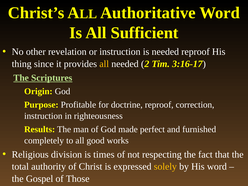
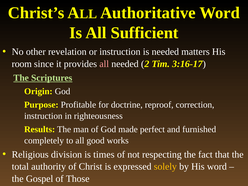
needed reproof: reproof -> matters (196, 52)
thing: thing -> room (22, 64)
all colour: yellow -> pink (104, 64)
